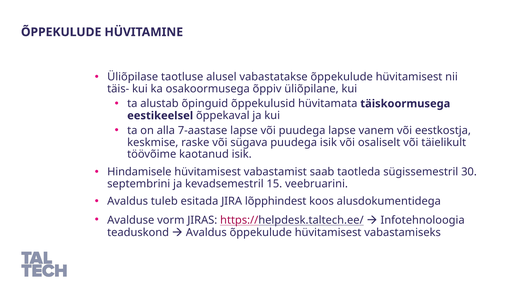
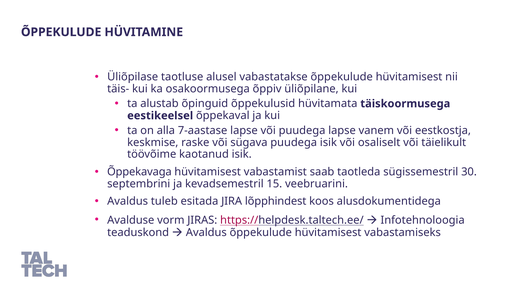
Hindamisele: Hindamisele -> Õppekavaga (139, 172)
